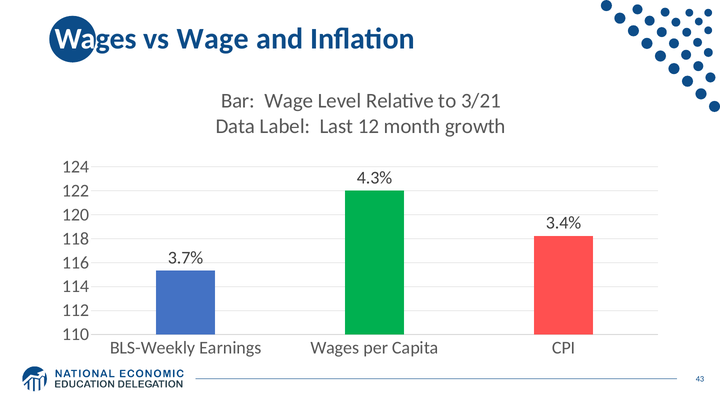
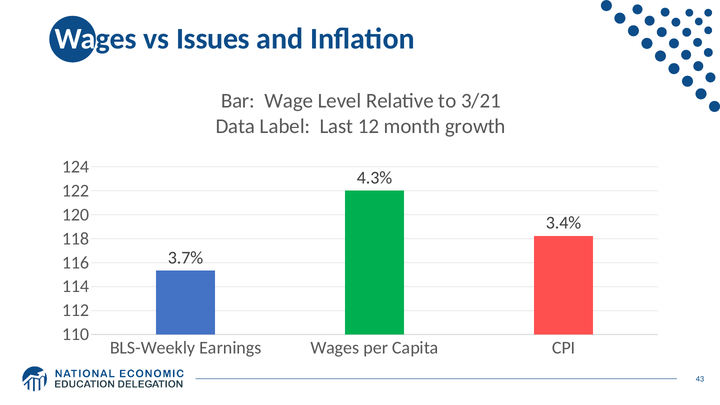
vs Wage: Wage -> Issues (213, 39)
